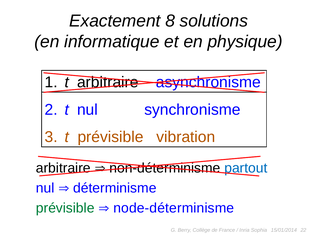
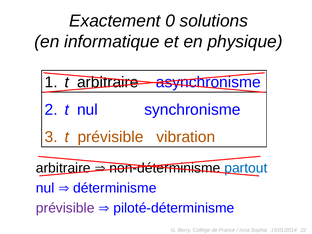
8: 8 -> 0 (170, 21)
prévisible colour: green -> purple (65, 208)
node-déterminisme: node-déterminisme -> piloté-déterminisme (174, 208)
